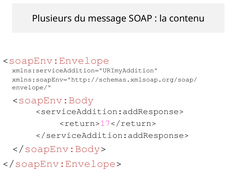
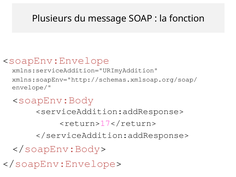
contenu: contenu -> fonction (187, 19)
